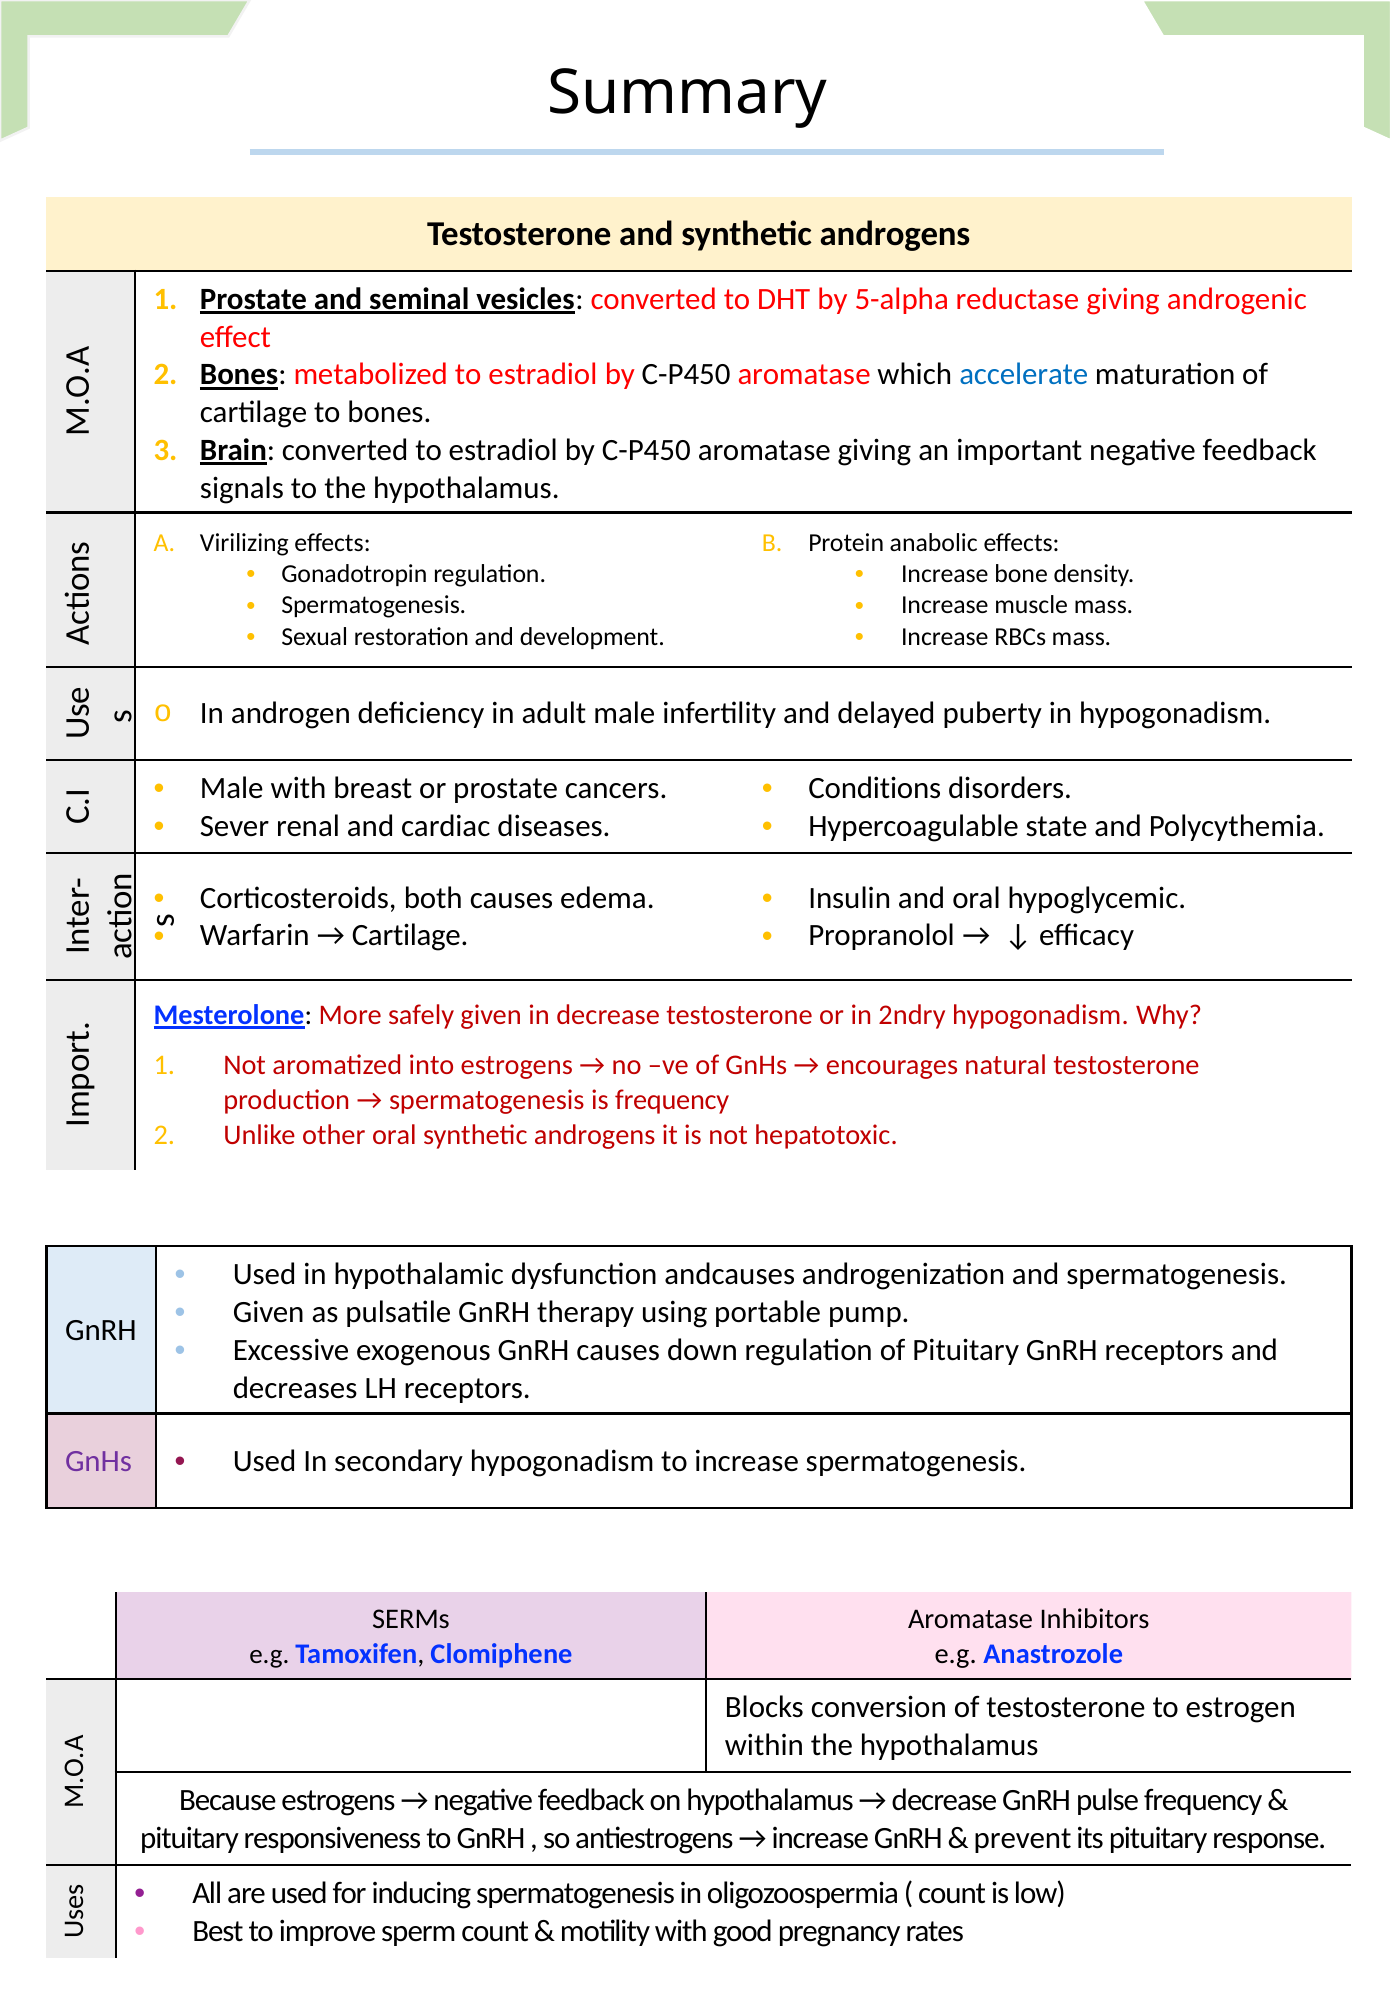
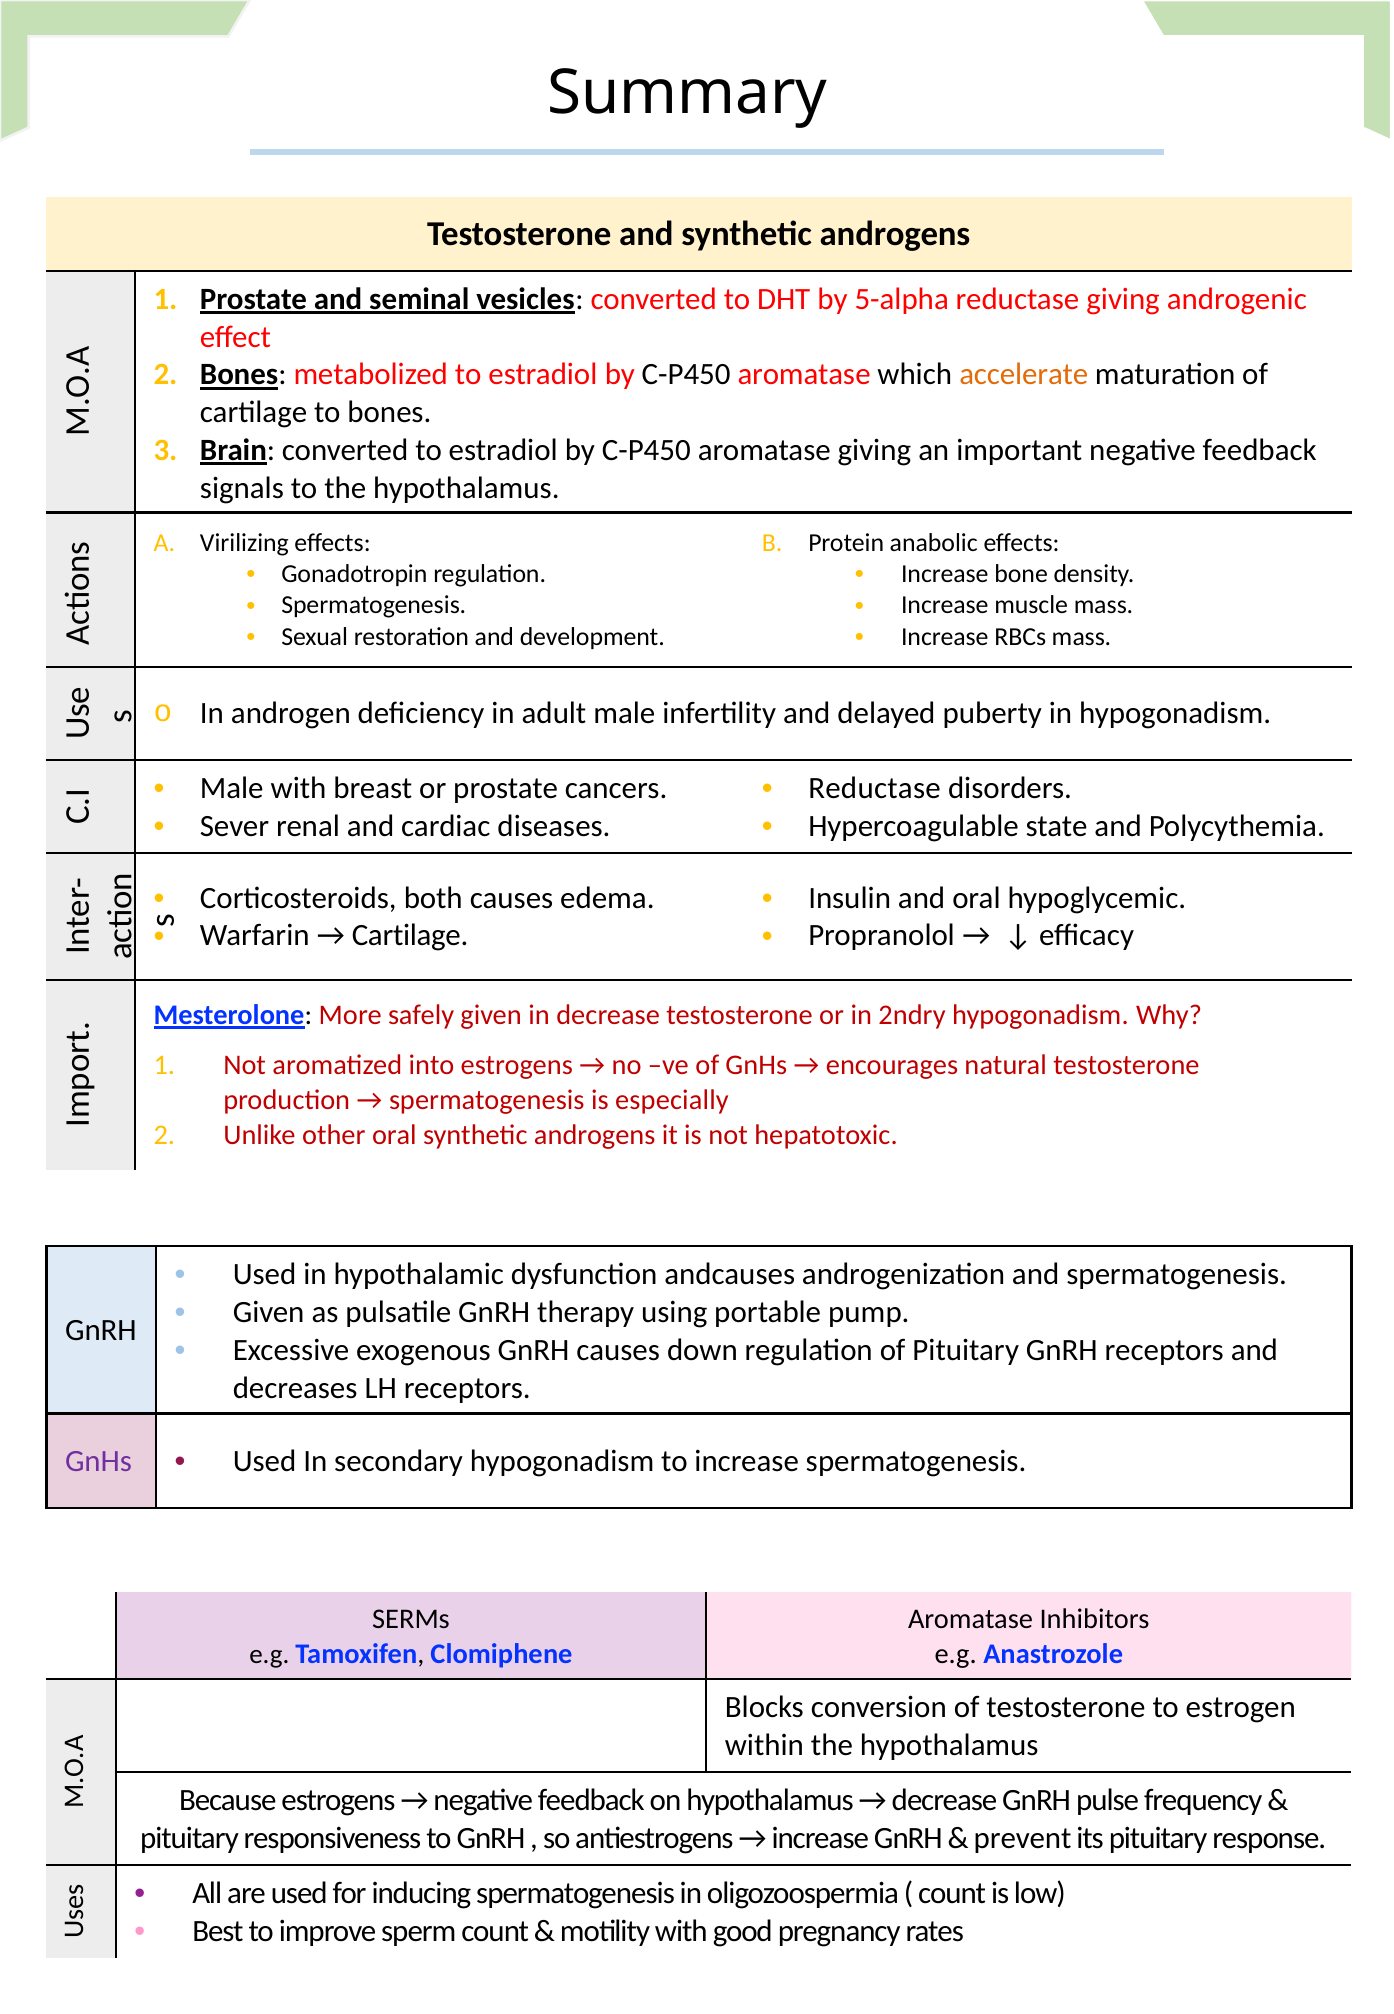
accelerate colour: blue -> orange (1024, 375)
Conditions: Conditions -> Reductase (875, 788)
is frequency: frequency -> especially (672, 1100)
